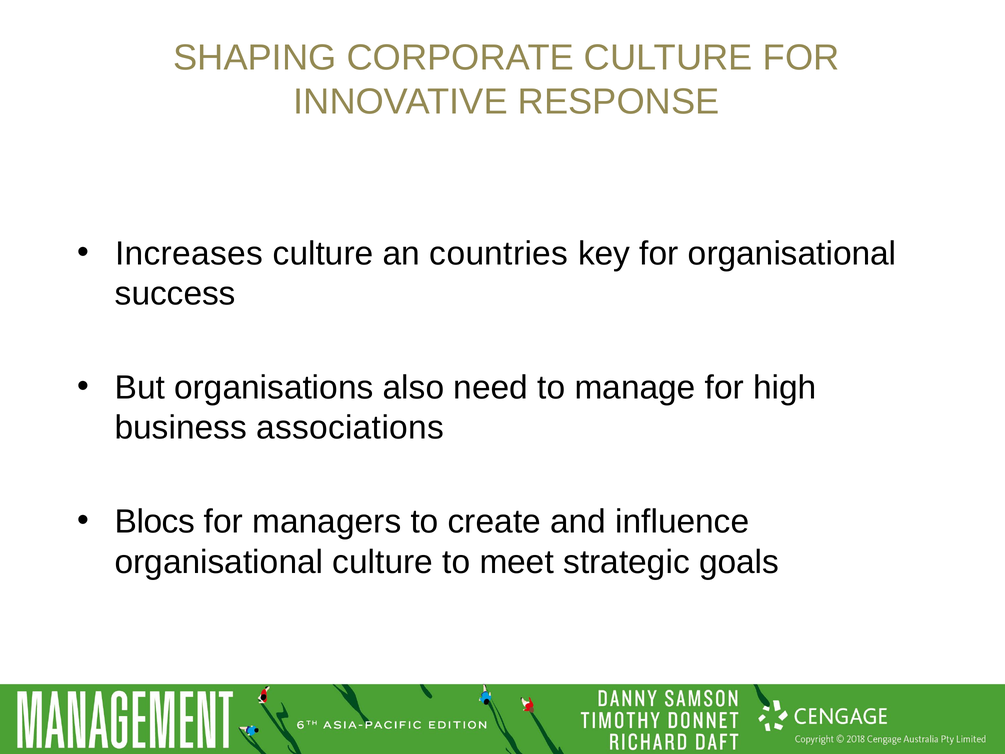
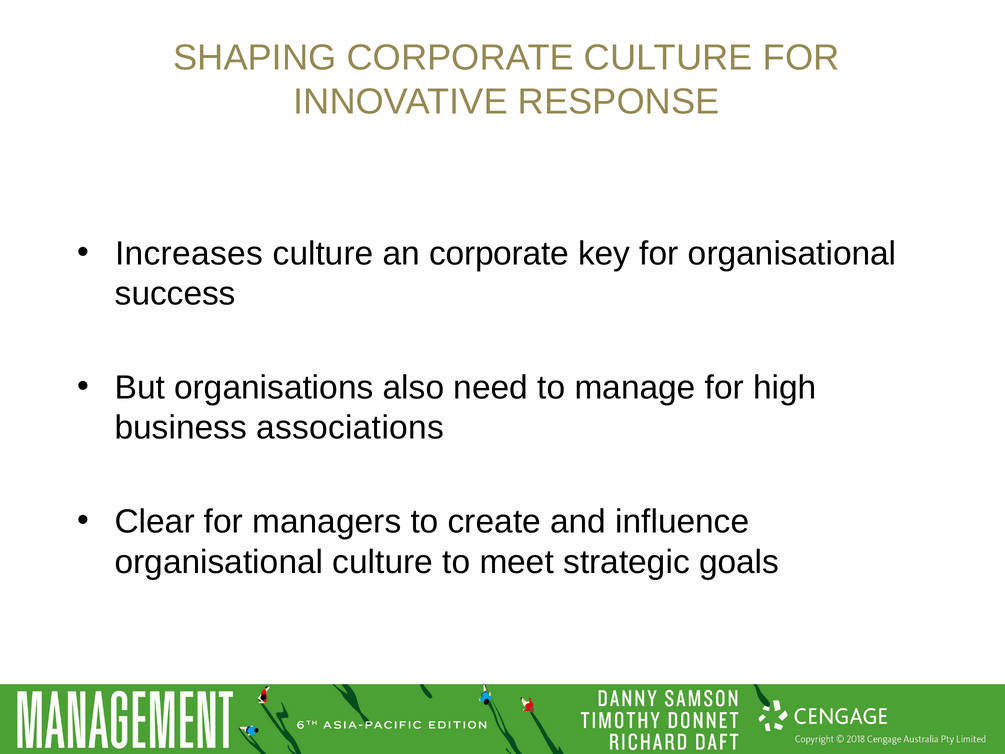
an countries: countries -> corporate (499, 254)
Blocs: Blocs -> Clear (155, 522)
